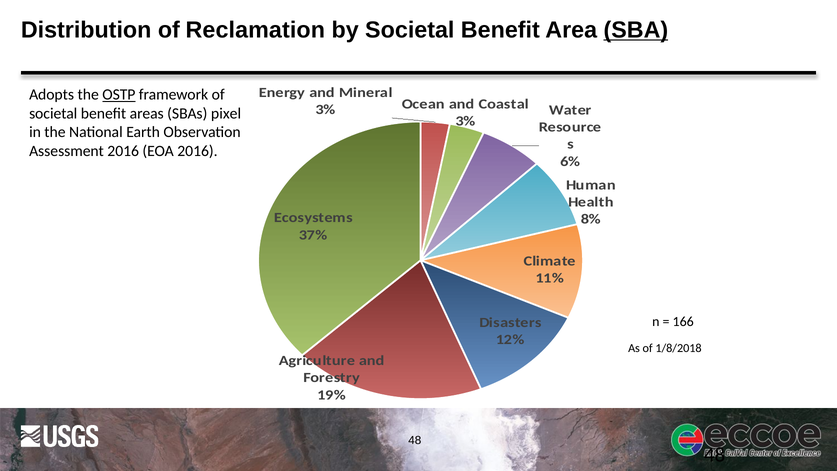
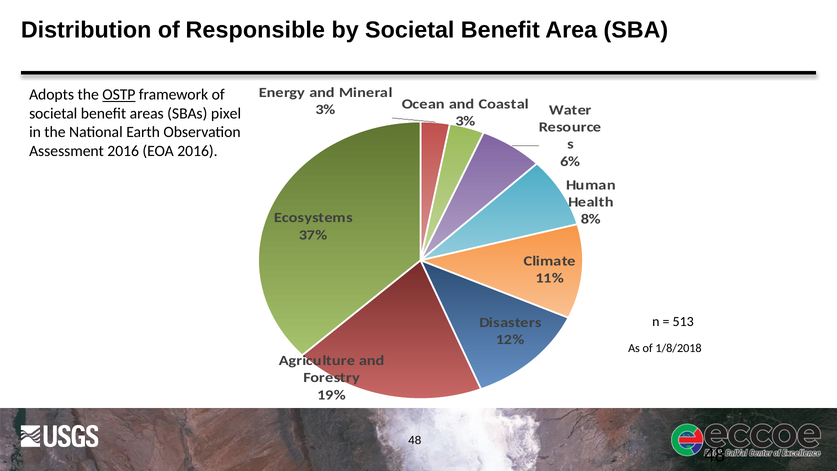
Reclamation: Reclamation -> Responsible (255, 30)
SBA underline: present -> none (636, 30)
166: 166 -> 513 (683, 321)
